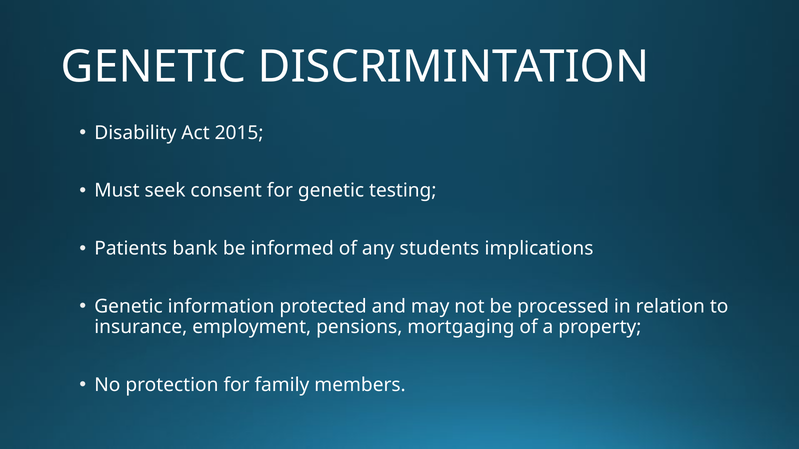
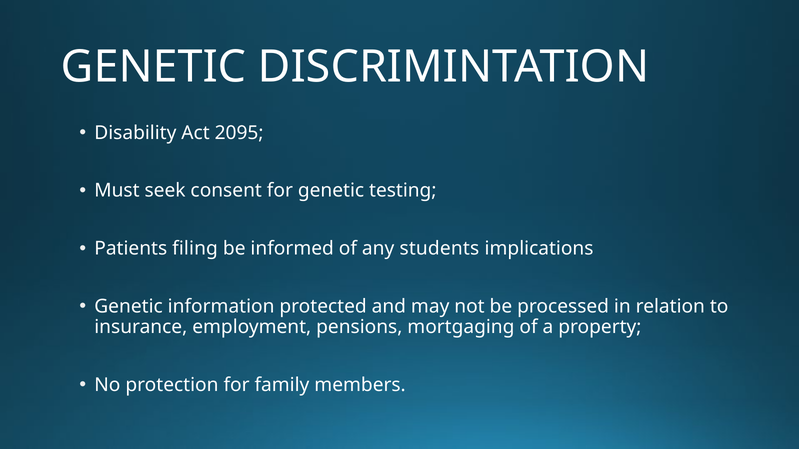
2015: 2015 -> 2095 (239, 133)
bank: bank -> filing (195, 249)
